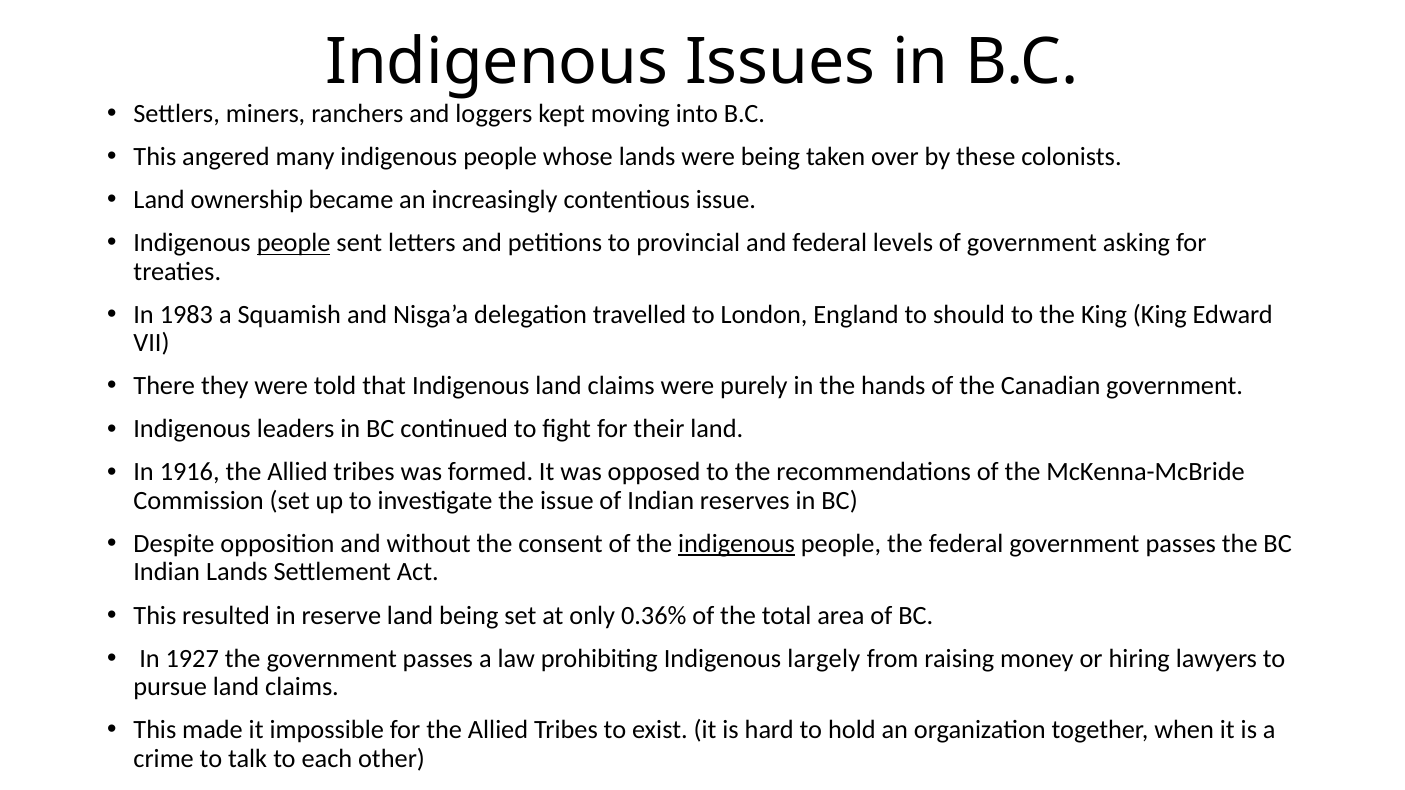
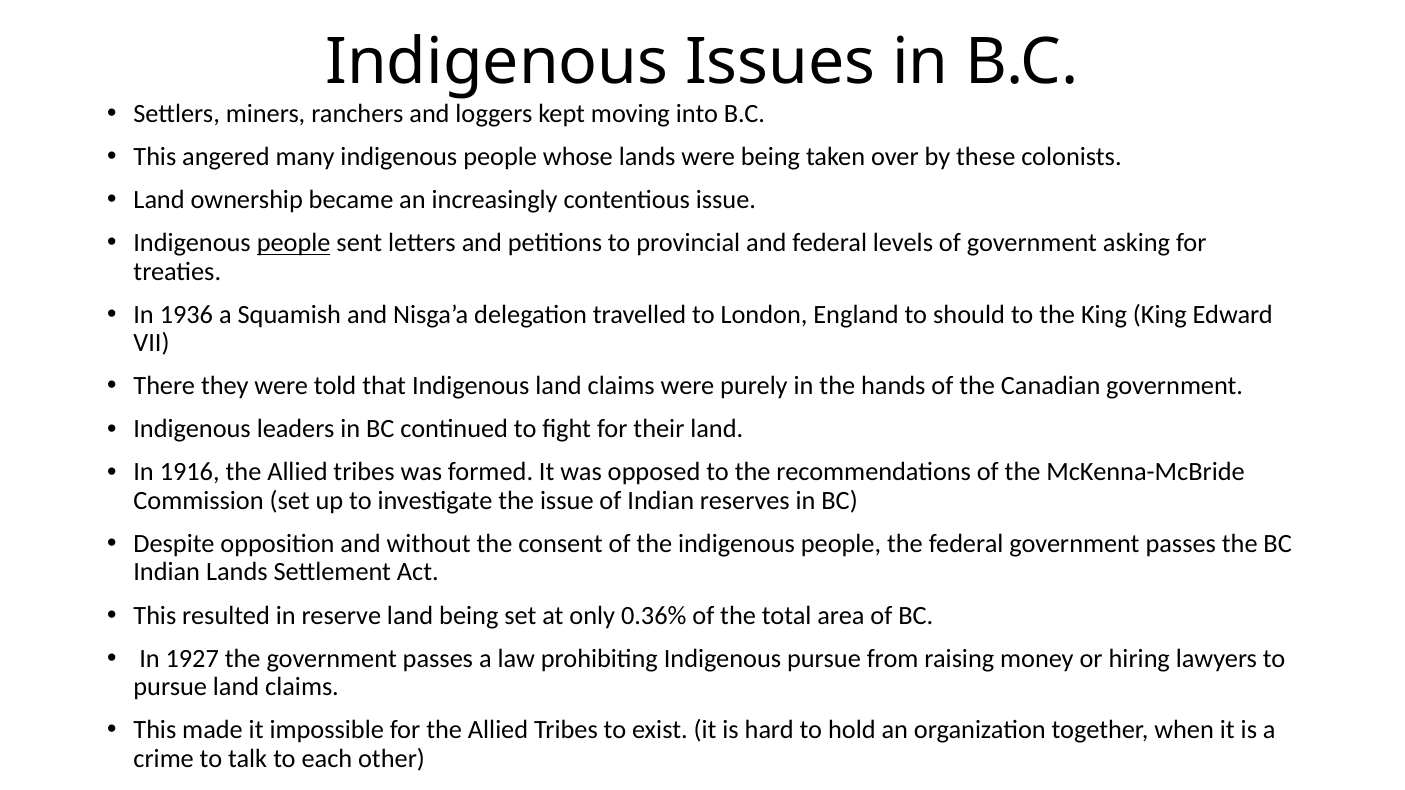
1983: 1983 -> 1936 (186, 315)
indigenous underline: present -> none (737, 544)
Indigenous largely: largely -> pursue (824, 659)
